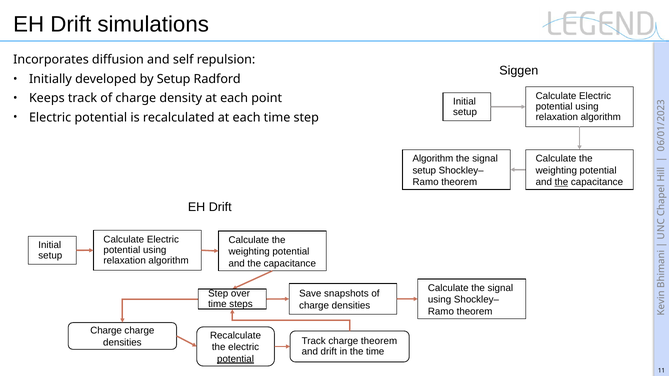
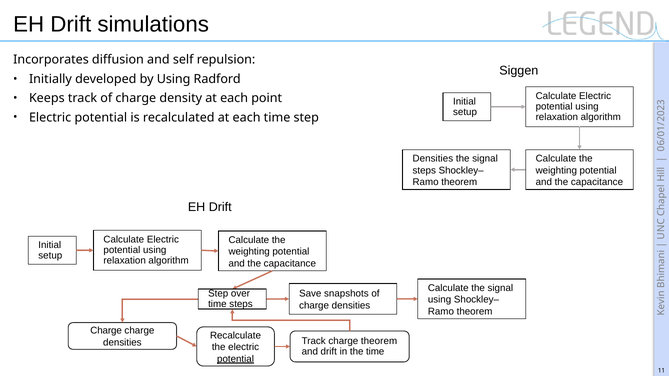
by Setup: Setup -> Using (174, 79)
Algorithm: Algorithm -> Densities (433, 159)
setup: setup -> steps (424, 170)
the underline: present -> none (561, 182)
